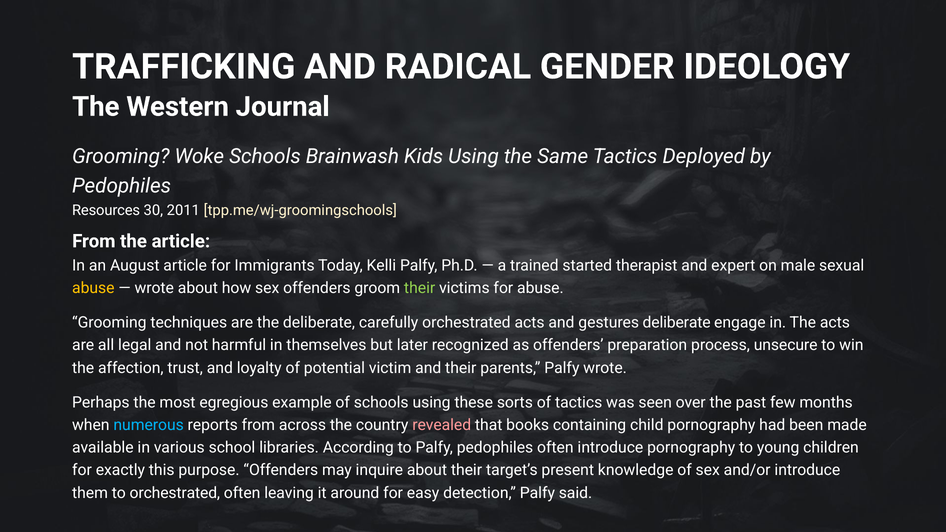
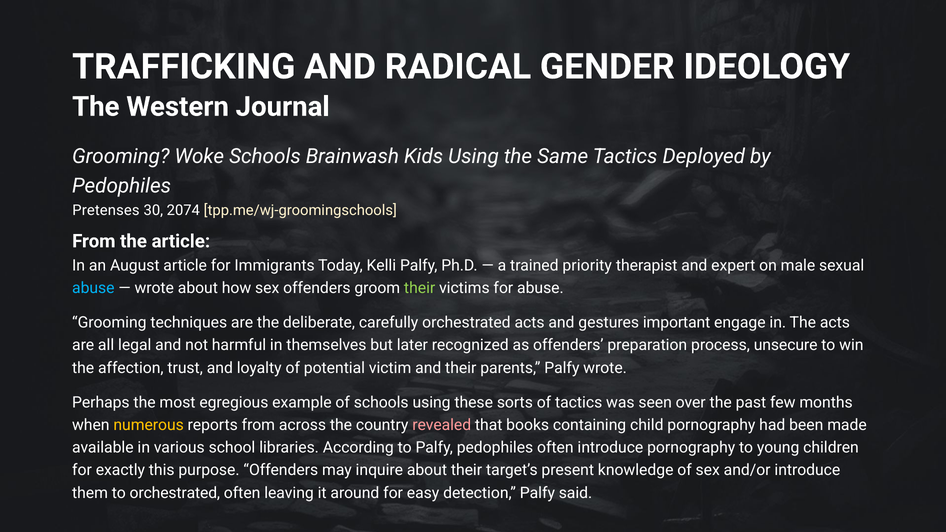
Resources: Resources -> Pretenses (106, 211)
2011: 2011 -> 2074 (183, 211)
started: started -> priority (587, 265)
abuse colour: yellow -> light blue (93, 288)
gestures deliberate: deliberate -> important (677, 323)
numerous colour: light blue -> yellow (149, 425)
